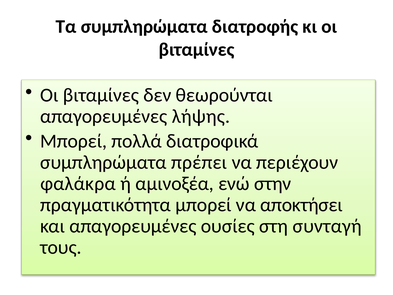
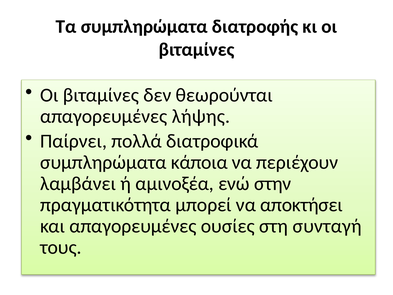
Μπορεί: Μπορεί -> Παίρνει (74, 141)
πρέπει: πρέπει -> κάποια (199, 162)
φαλάκρα: φαλάκρα -> λαμβάνει (78, 183)
